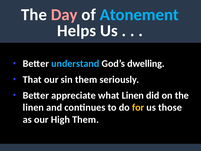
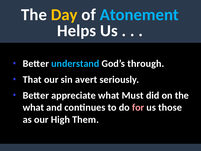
Day colour: pink -> yellow (64, 15)
dwelling: dwelling -> through (146, 64)
sin them: them -> avert (86, 79)
what Linen: Linen -> Must (133, 95)
linen: linen -> what (33, 107)
for colour: yellow -> pink (138, 107)
